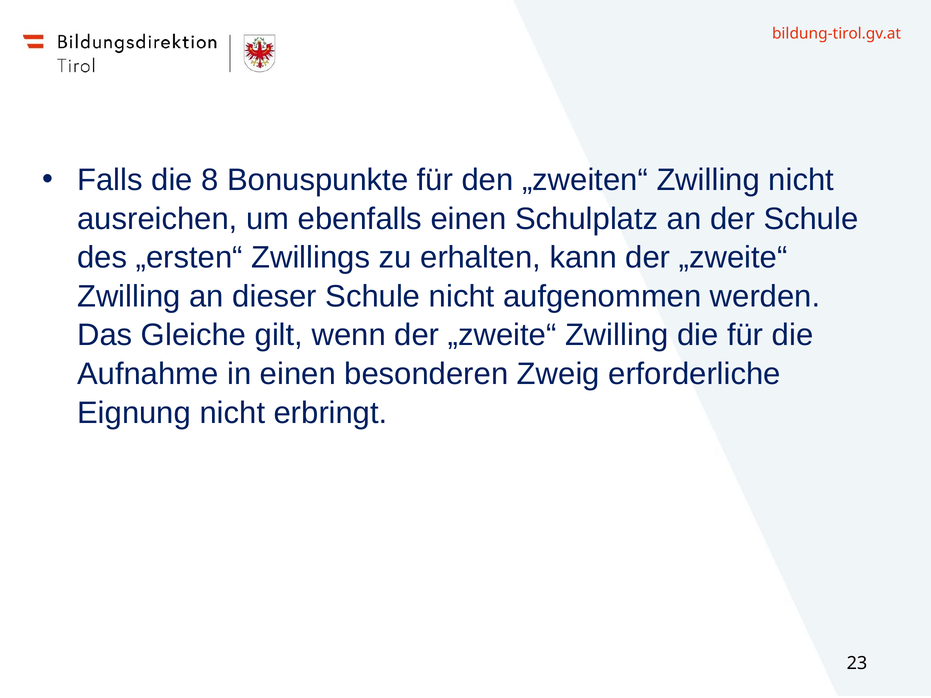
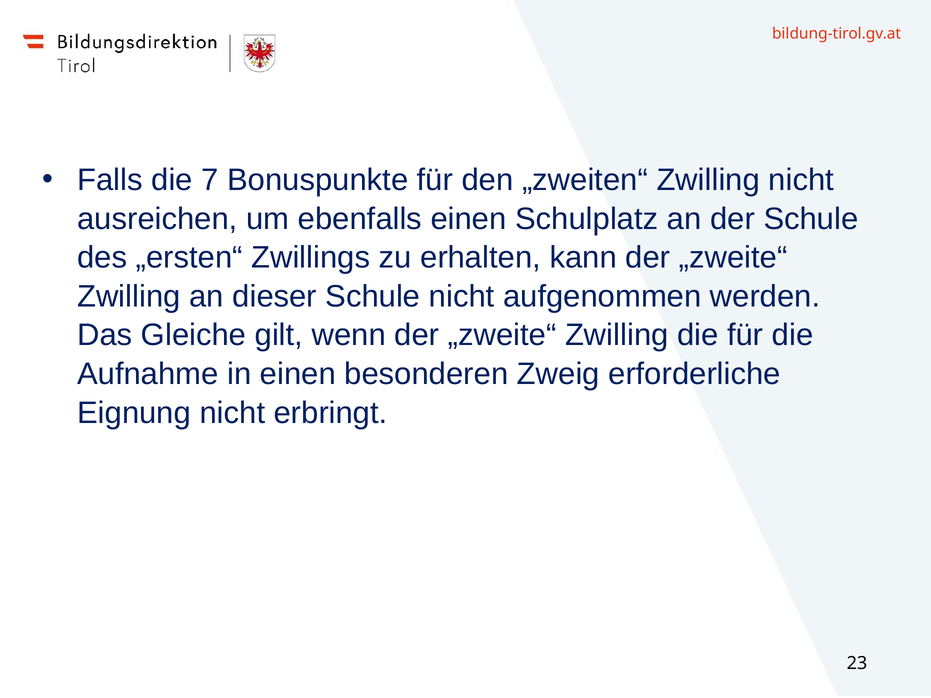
8: 8 -> 7 (210, 180)
